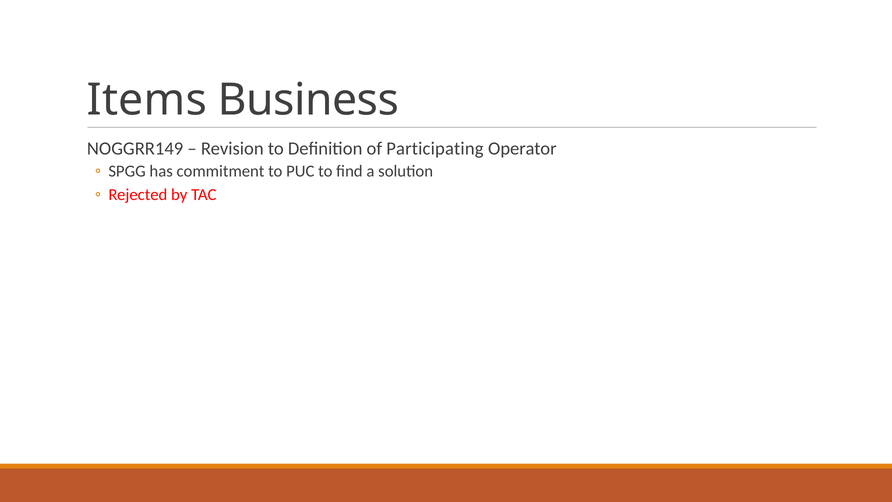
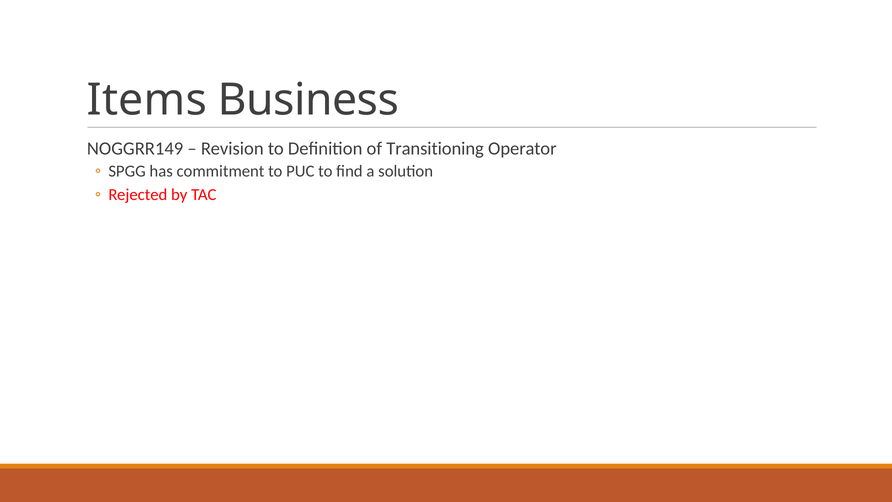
Participating: Participating -> Transitioning (435, 148)
